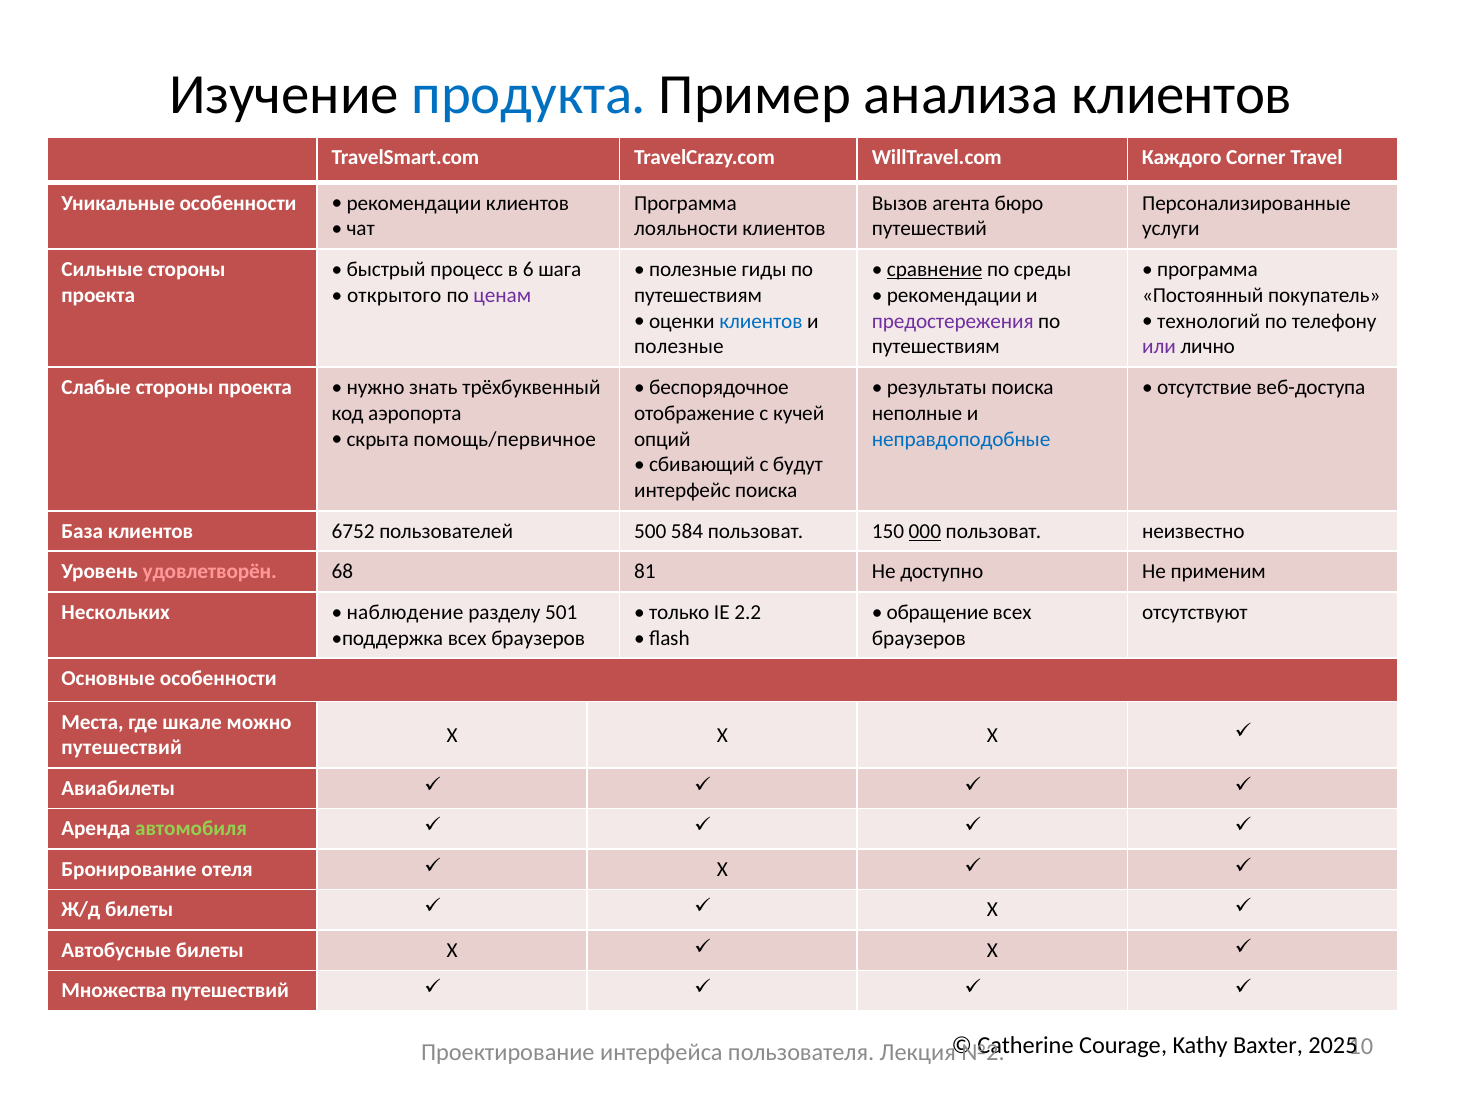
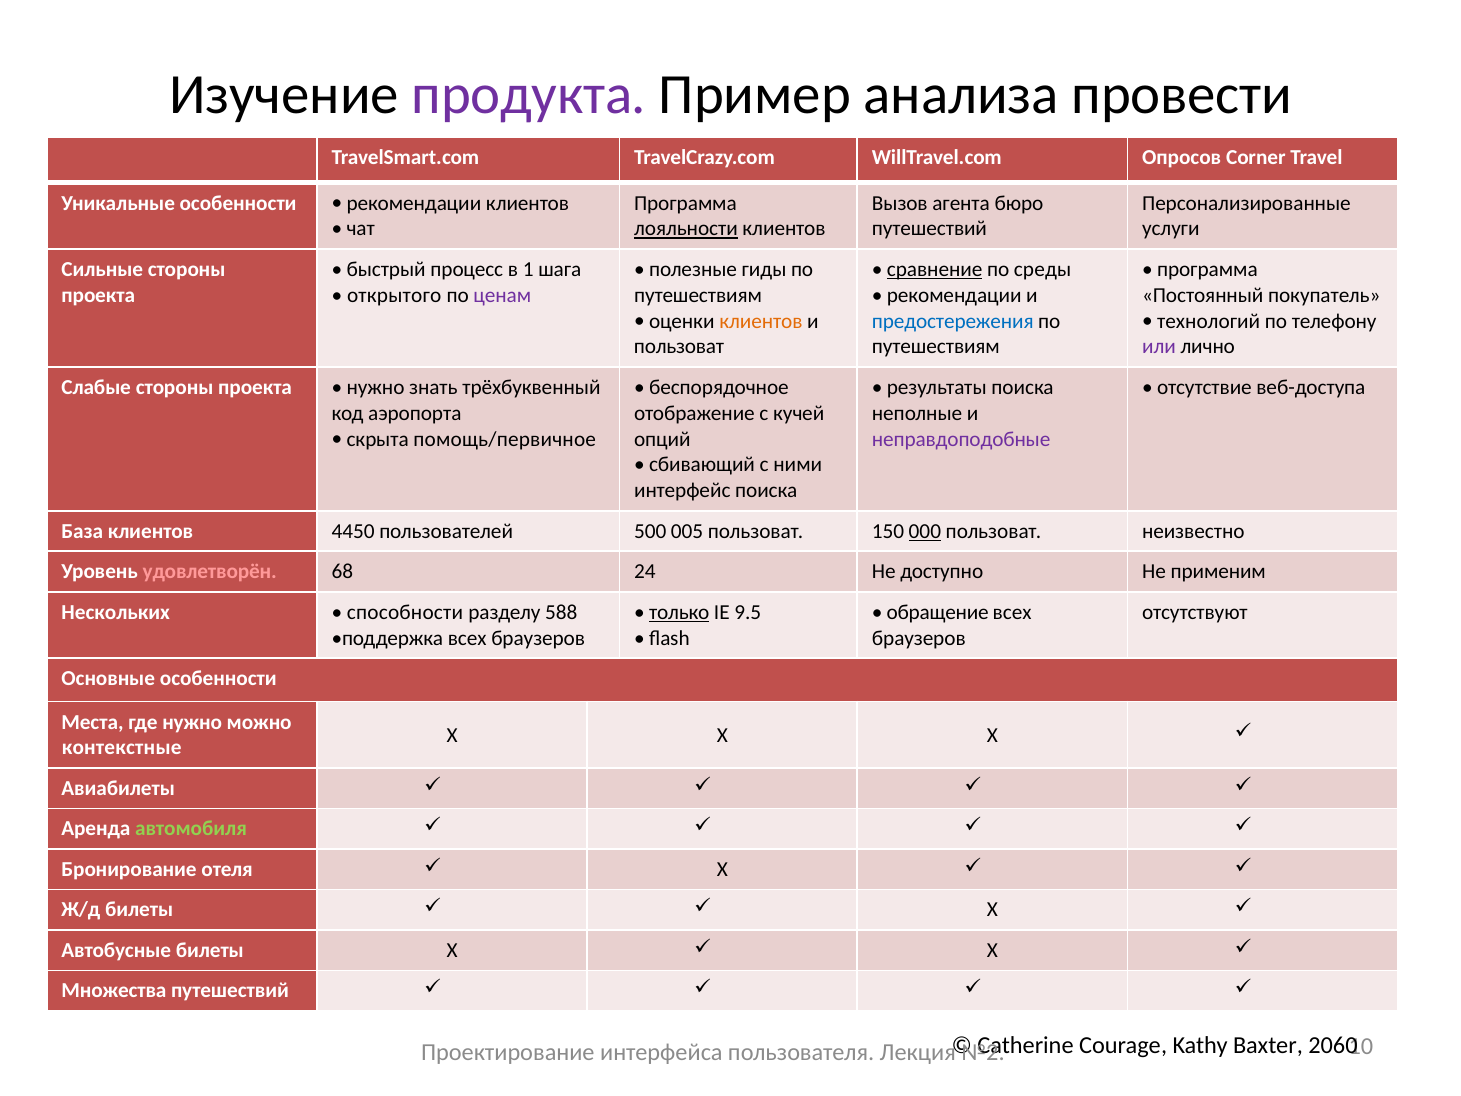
продукта colour: blue -> purple (529, 94)
анализа клиентов: клиентов -> провести (1182, 94)
Каждого: Каждого -> Опросов (1182, 157)
лояльности underline: none -> present (686, 229)
6: 6 -> 1 (528, 269)
клиентов colour: blue -> orange (761, 321)
предостережения colour: purple -> blue (953, 321)
полезные: полезные -> пользоват (679, 347)
неправдоподобные colour: blue -> purple (961, 439)
будут: будут -> ними (798, 465)
6752: 6752 -> 4450 (353, 531)
584: 584 -> 005 (687, 531)
81: 81 -> 24 (645, 572)
наблюдение: наблюдение -> способности (405, 612)
501: 501 -> 588 (561, 612)
только underline: none -> present (679, 612)
2.2: 2.2 -> 9.5 (748, 612)
где шкале: шкале -> нужно (192, 722)
путешествий: путешествий -> контекстные (122, 748)
2025: 2025 -> 2060 (1333, 1045)
